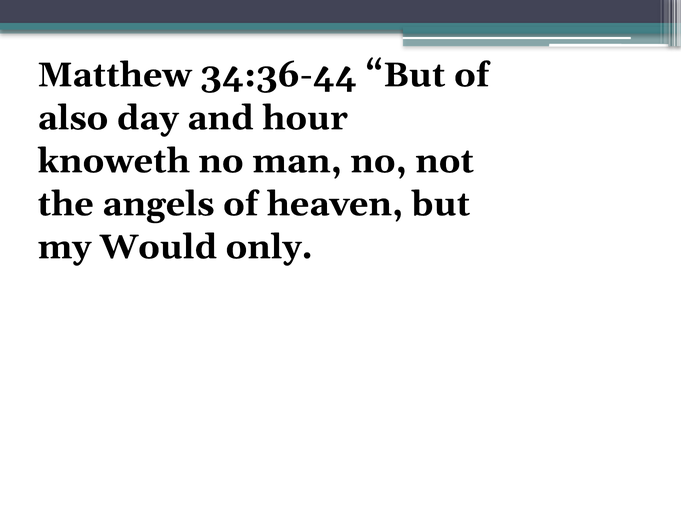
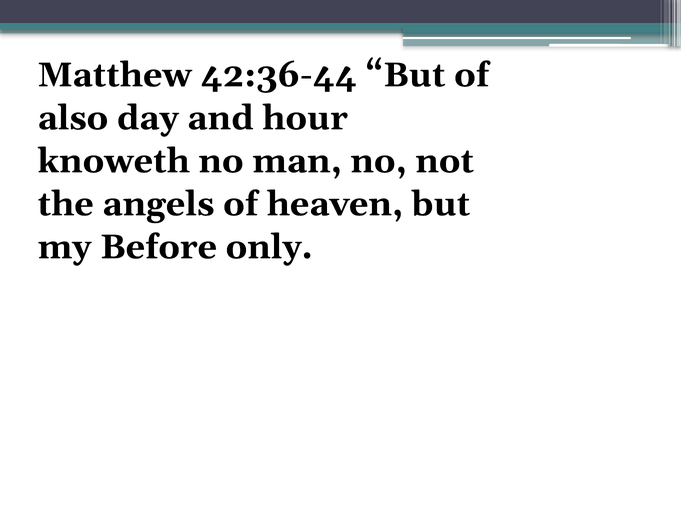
34:36-44: 34:36-44 -> 42:36-44 (279, 75)
Would: Would -> Before (158, 247)
